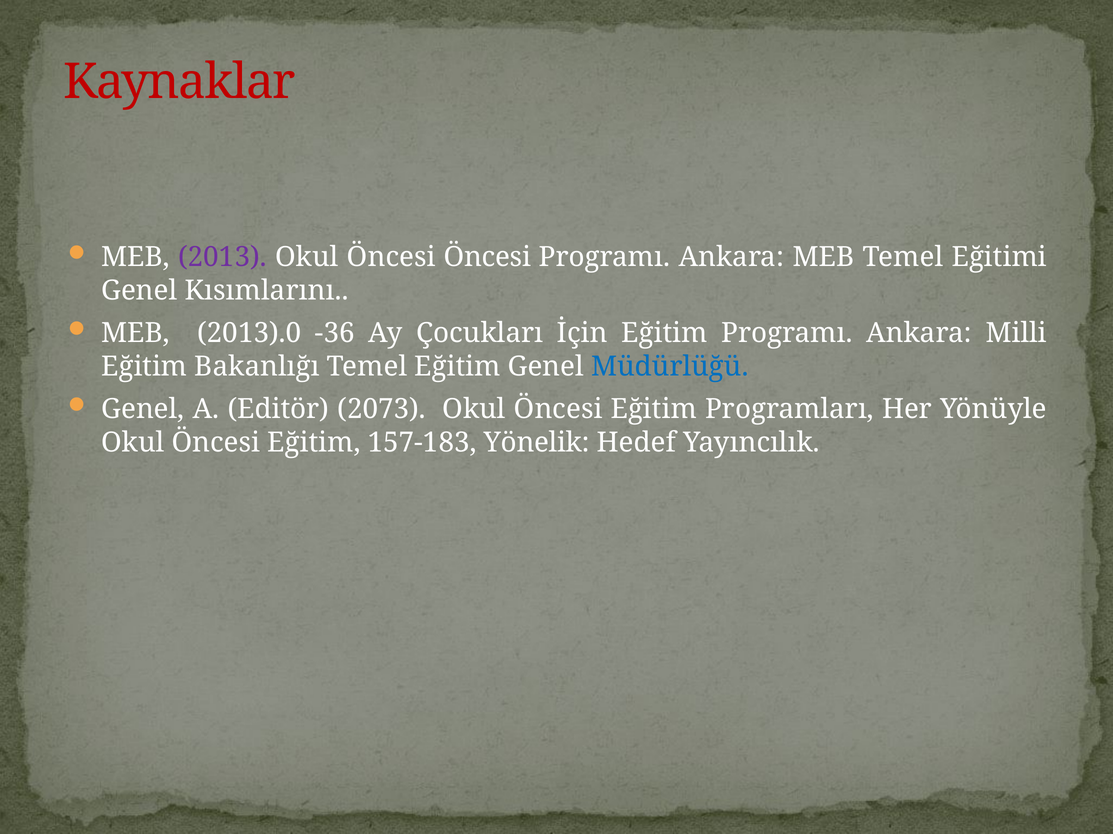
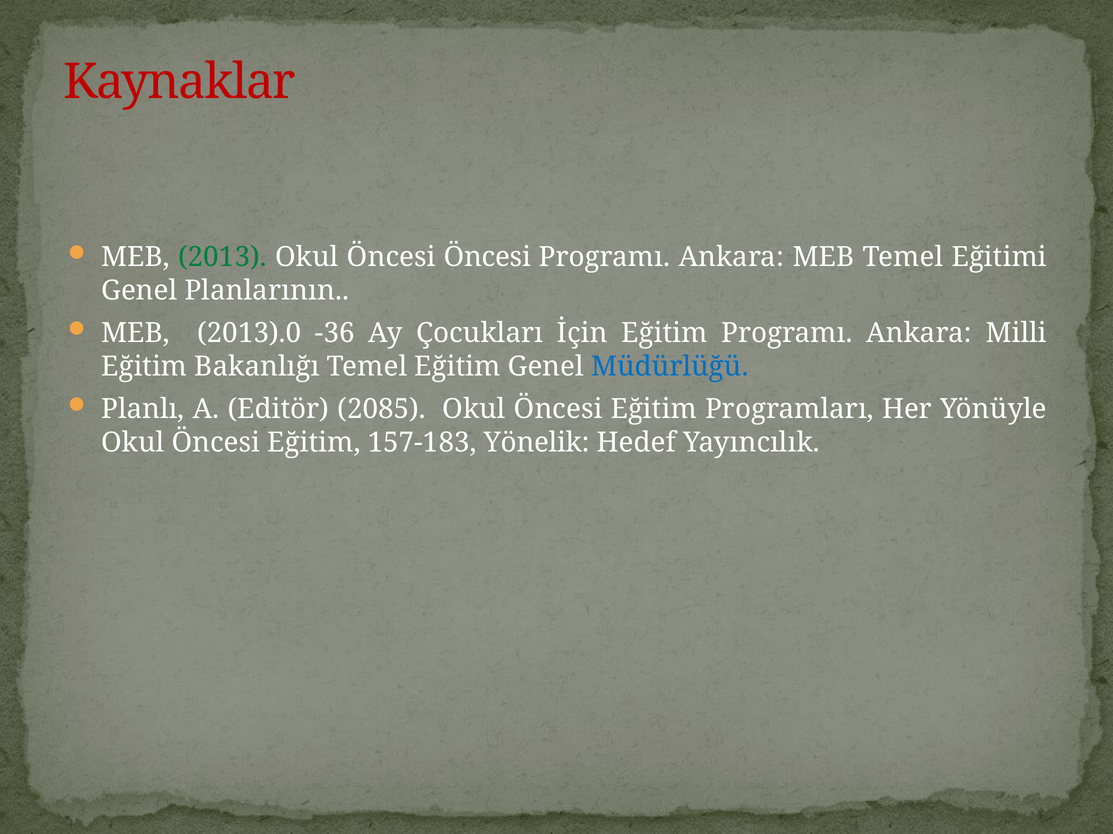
2013 colour: purple -> green (222, 257)
Kısımlarını: Kısımlarını -> Planlarının (267, 291)
Genel: Genel -> Planlı (143, 410)
2073: 2073 -> 2085 (382, 410)
